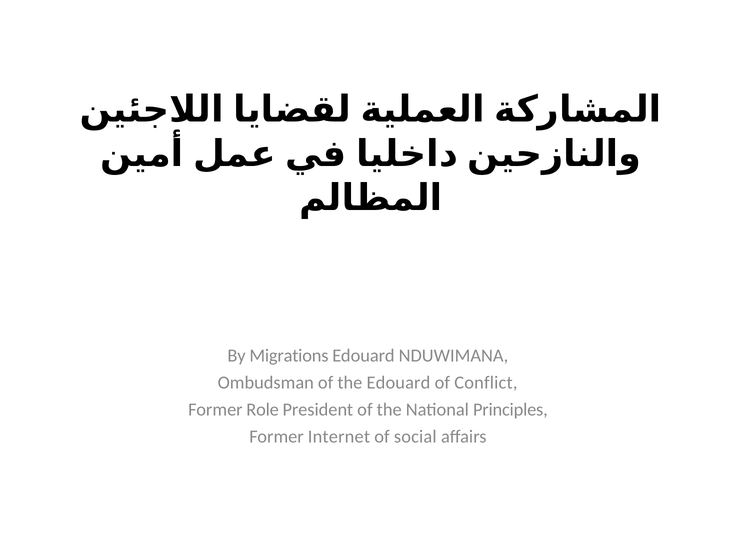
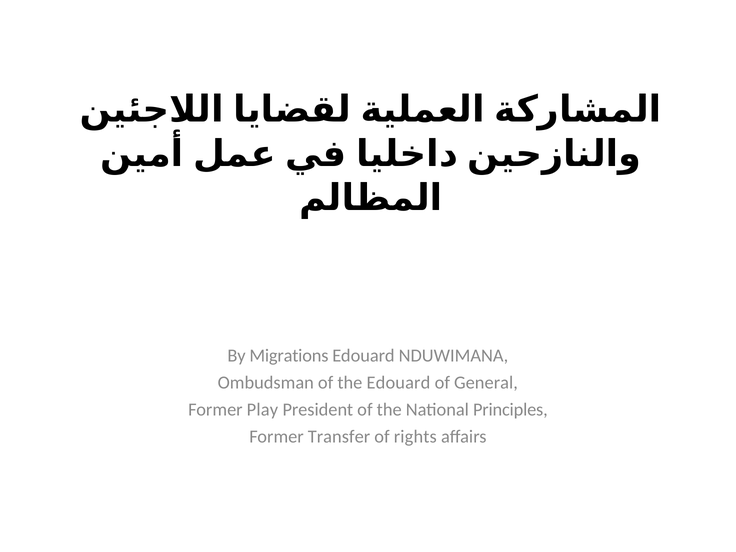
Conflict: Conflict -> General (486, 383)
Role: Role -> Play (262, 410)
Internet: Internet -> Transfer (339, 437)
social: social -> rights (415, 437)
